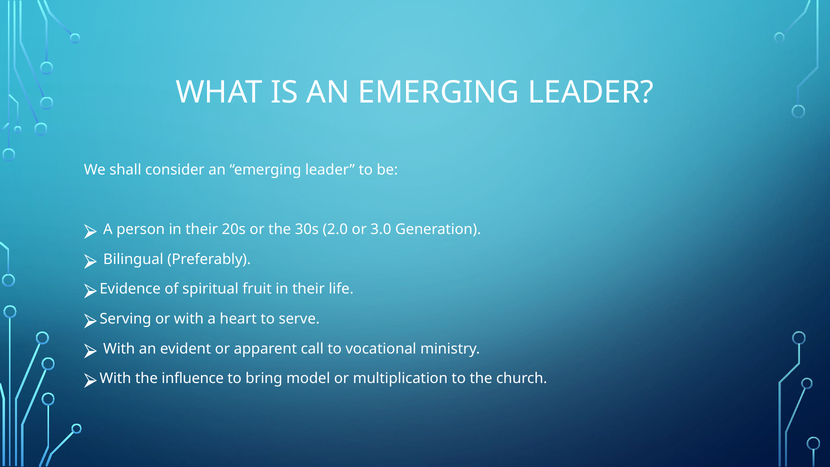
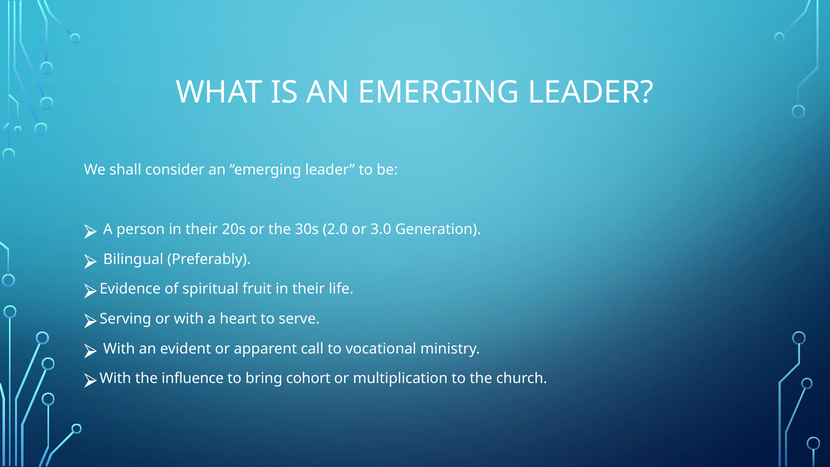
model: model -> cohort (308, 378)
